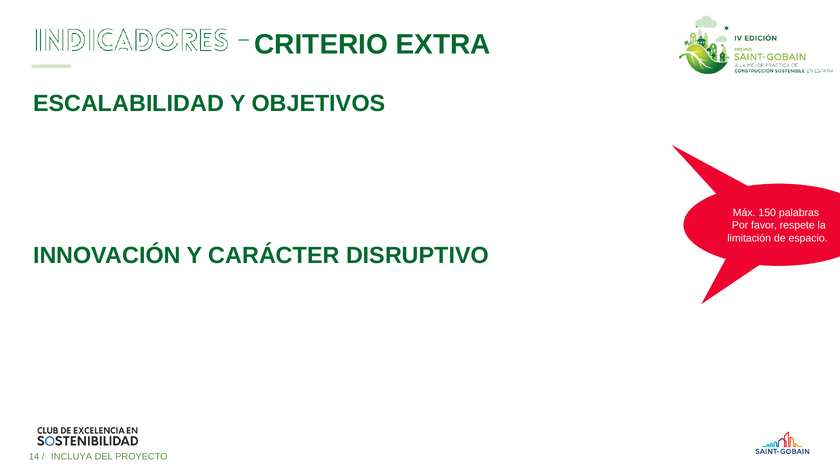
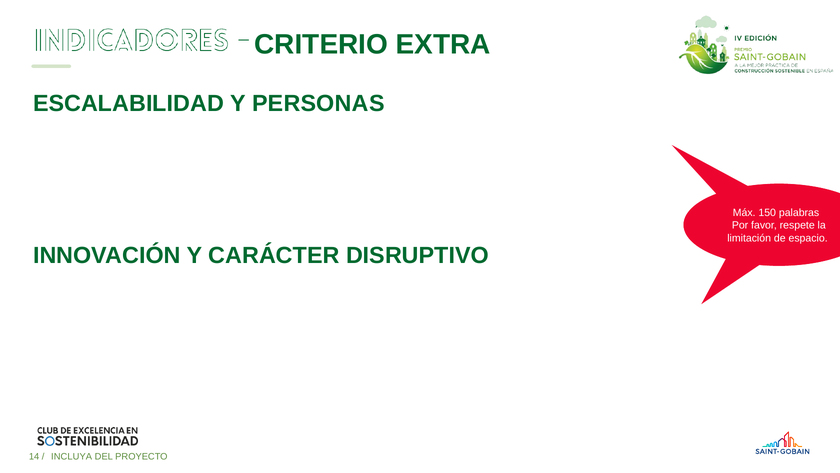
OBJETIVOS: OBJETIVOS -> PERSONAS (318, 104)
